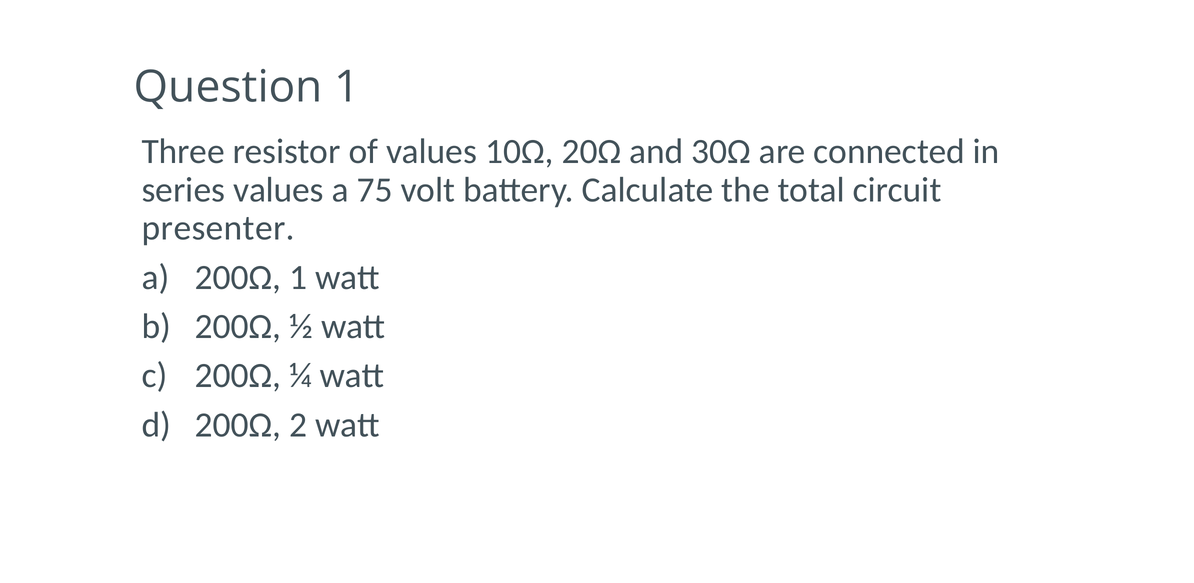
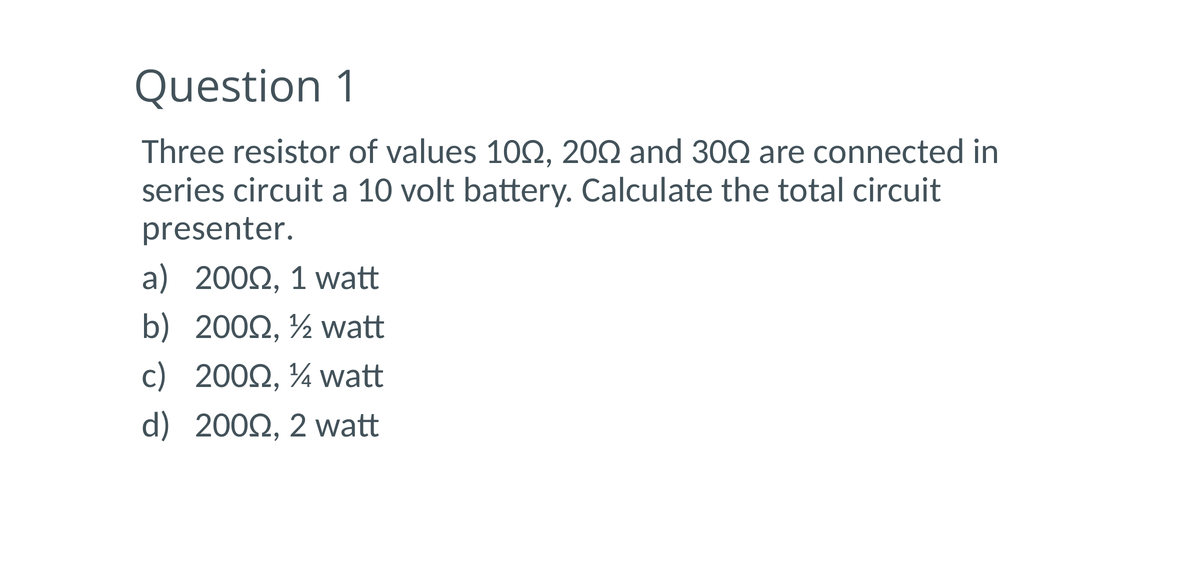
series values: values -> circuit (278, 190)
75: 75 -> 10 (375, 190)
